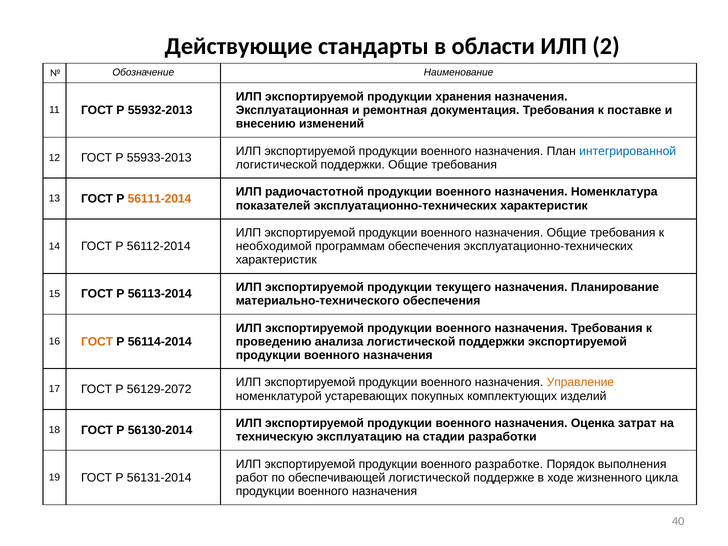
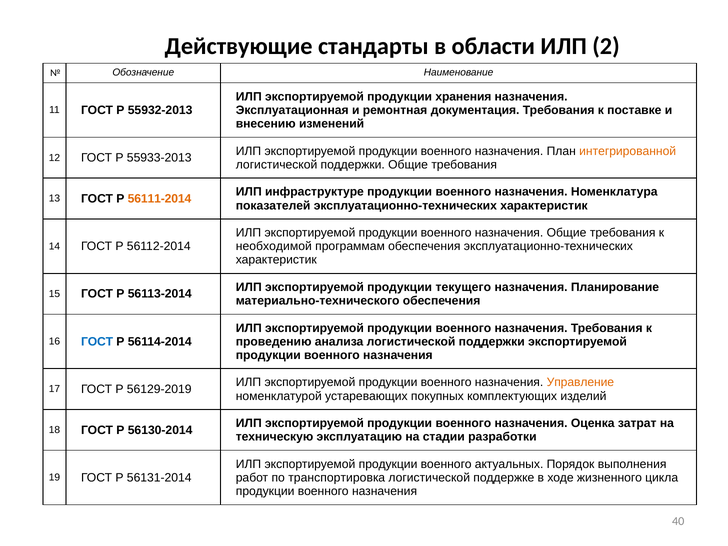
интегрированной colour: blue -> orange (628, 151)
радиочастотной: радиочастотной -> инфраструктуре (314, 192)
ГОСТ colour: orange -> blue (97, 342)
56129-2072: 56129-2072 -> 56129-2019 (159, 389)
разработке: разработке -> актуальных (509, 464)
обеспечивающей: обеспечивающей -> транспортировка (337, 478)
